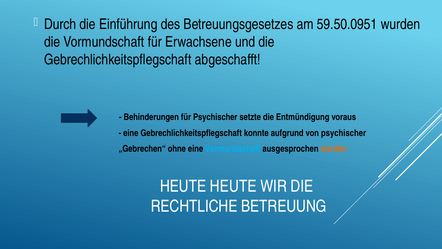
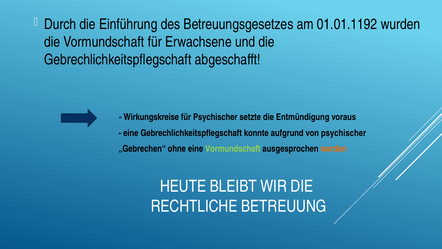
59.50.0951: 59.50.0951 -> 01.01.1192 (347, 24)
Behinderungen: Behinderungen -> Wirkungskreise (151, 117)
Vormundschaft colour: light blue -> light green (233, 149)
HEUTE HEUTE: HEUTE -> BLEIBT (233, 186)
